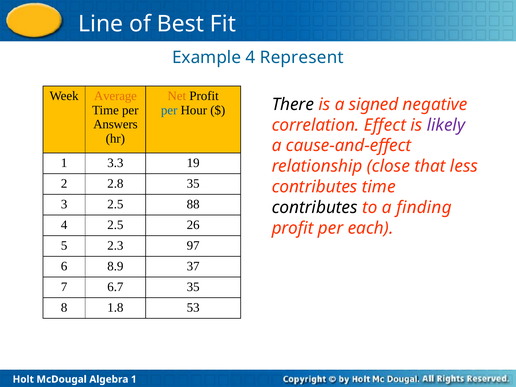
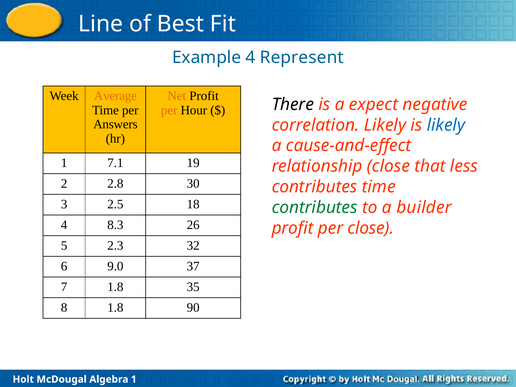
signed: signed -> expect (373, 104)
per colour: blue -> orange (169, 110)
correlation Effect: Effect -> Likely (385, 125)
likely colour: purple -> blue (446, 125)
3.3: 3.3 -> 7.1 (115, 163)
2.8 35: 35 -> 30 (193, 184)
88: 88 -> 18 (193, 204)
contributes colour: black -> green (315, 208)
finding: finding -> builder (424, 208)
4 2.5: 2.5 -> 8.3 (115, 225)
per each: each -> close (371, 228)
97: 97 -> 32 (193, 246)
8.9: 8.9 -> 9.0 (115, 266)
7 6.7: 6.7 -> 1.8 (115, 287)
53: 53 -> 90 (193, 308)
